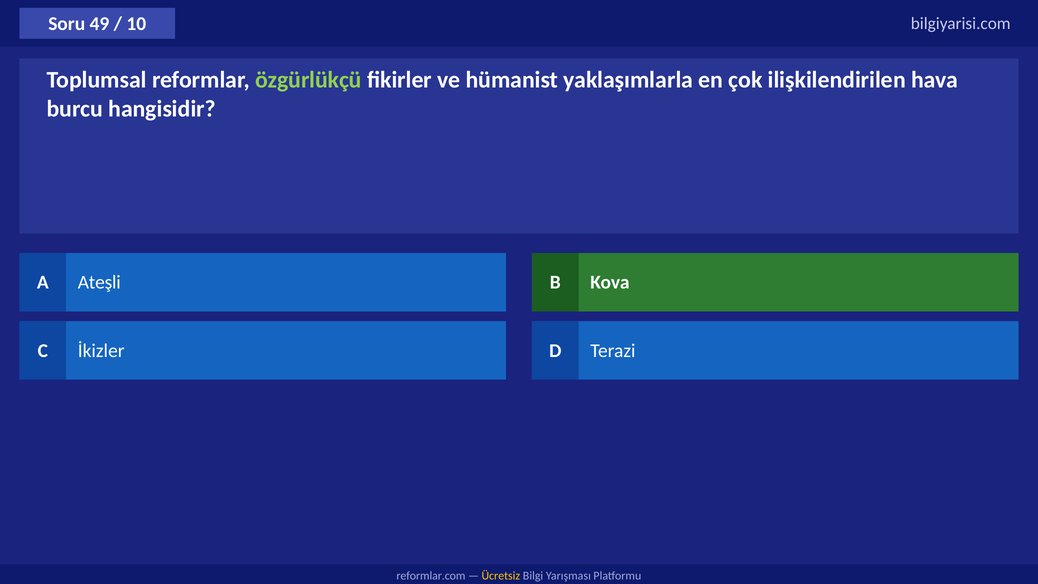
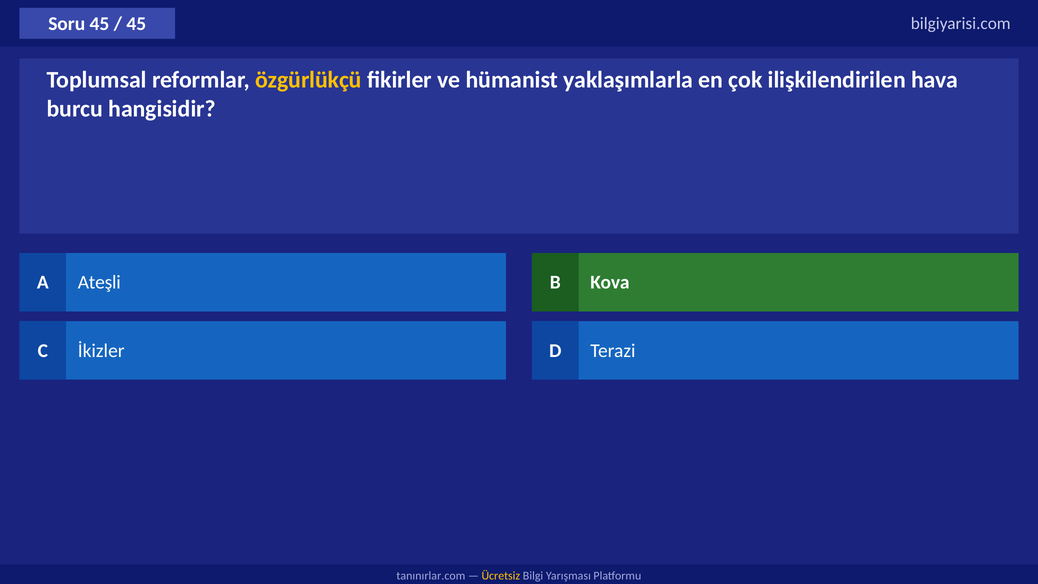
Soru 49: 49 -> 45 (99, 24)
10: 10 -> 45 (136, 24)
özgürlükçü colour: light green -> yellow (308, 80)
reformlar.com: reformlar.com -> tanınırlar.com (431, 576)
